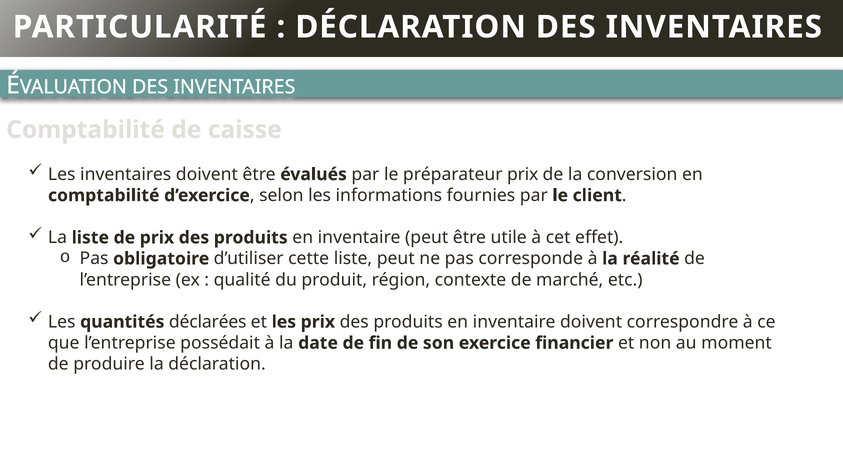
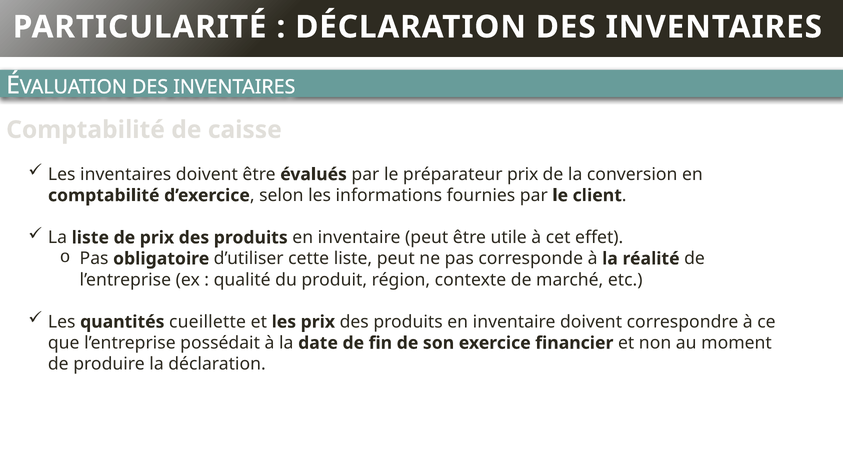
déclarées: déclarées -> cueillette (208, 322)
